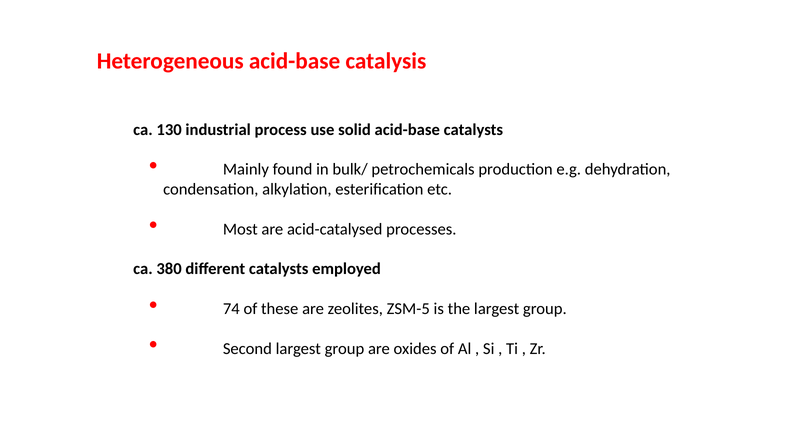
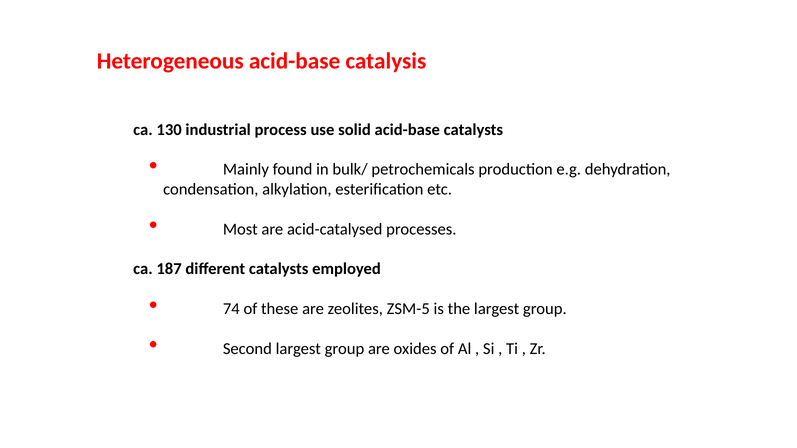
380: 380 -> 187 (169, 269)
